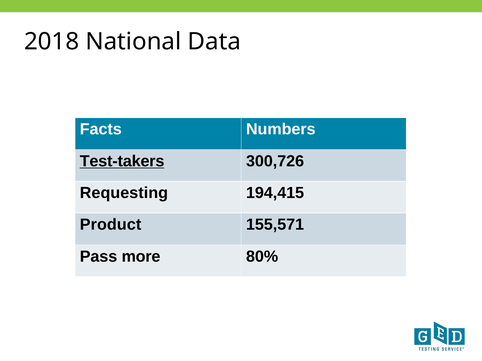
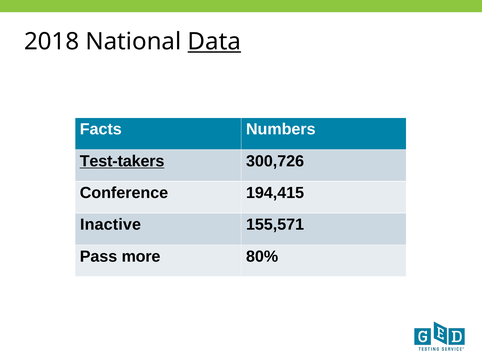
Data underline: none -> present (214, 42)
Requesting: Requesting -> Conference (124, 193)
Product: Product -> Inactive (111, 225)
